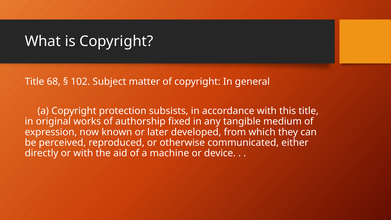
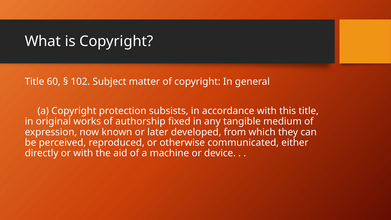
68: 68 -> 60 (54, 82)
